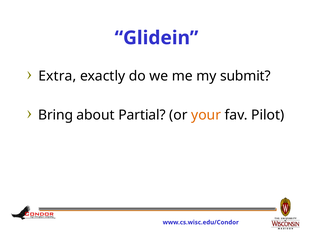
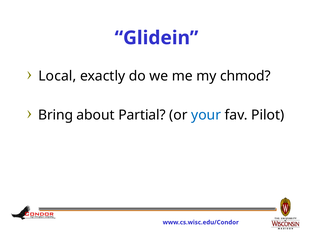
Extra: Extra -> Local (57, 76)
submit: submit -> chmod (245, 76)
your colour: orange -> blue (206, 115)
